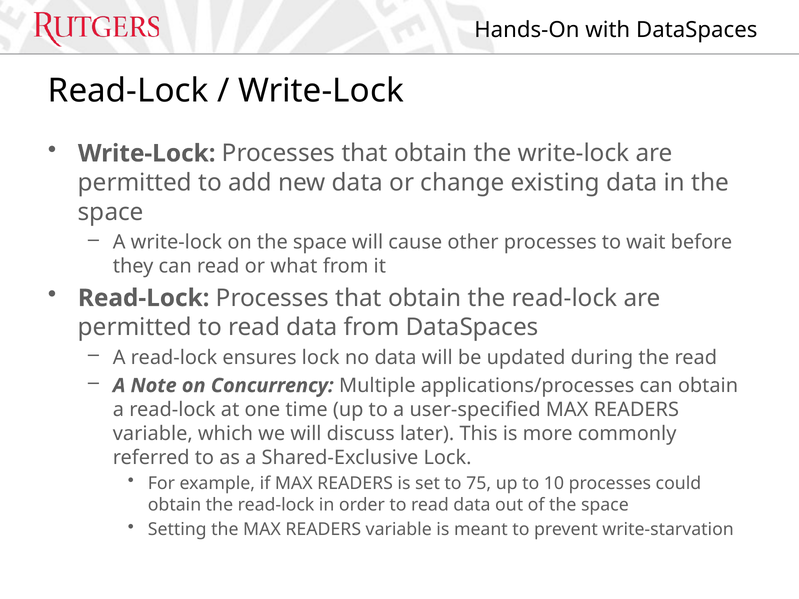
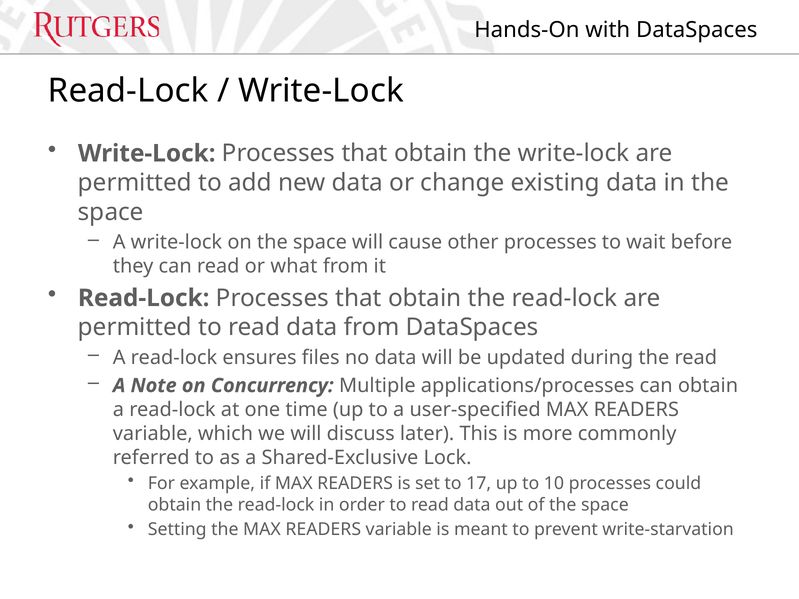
ensures lock: lock -> files (321, 358)
75: 75 -> 17 (479, 484)
